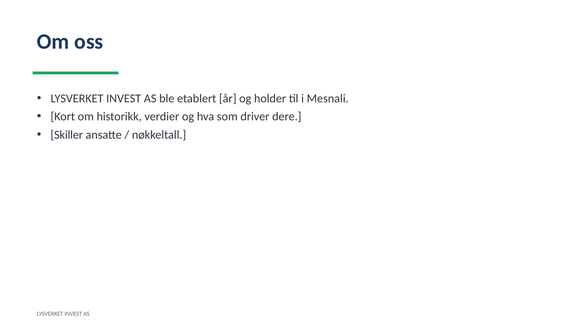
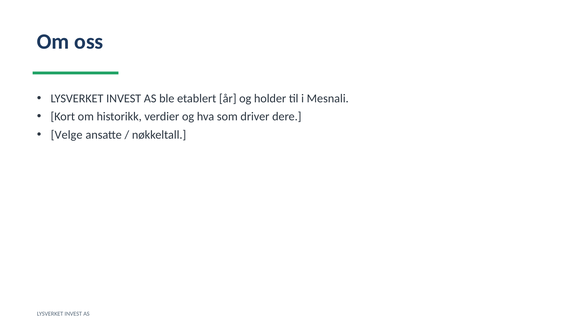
Skiller: Skiller -> Velge (67, 135)
